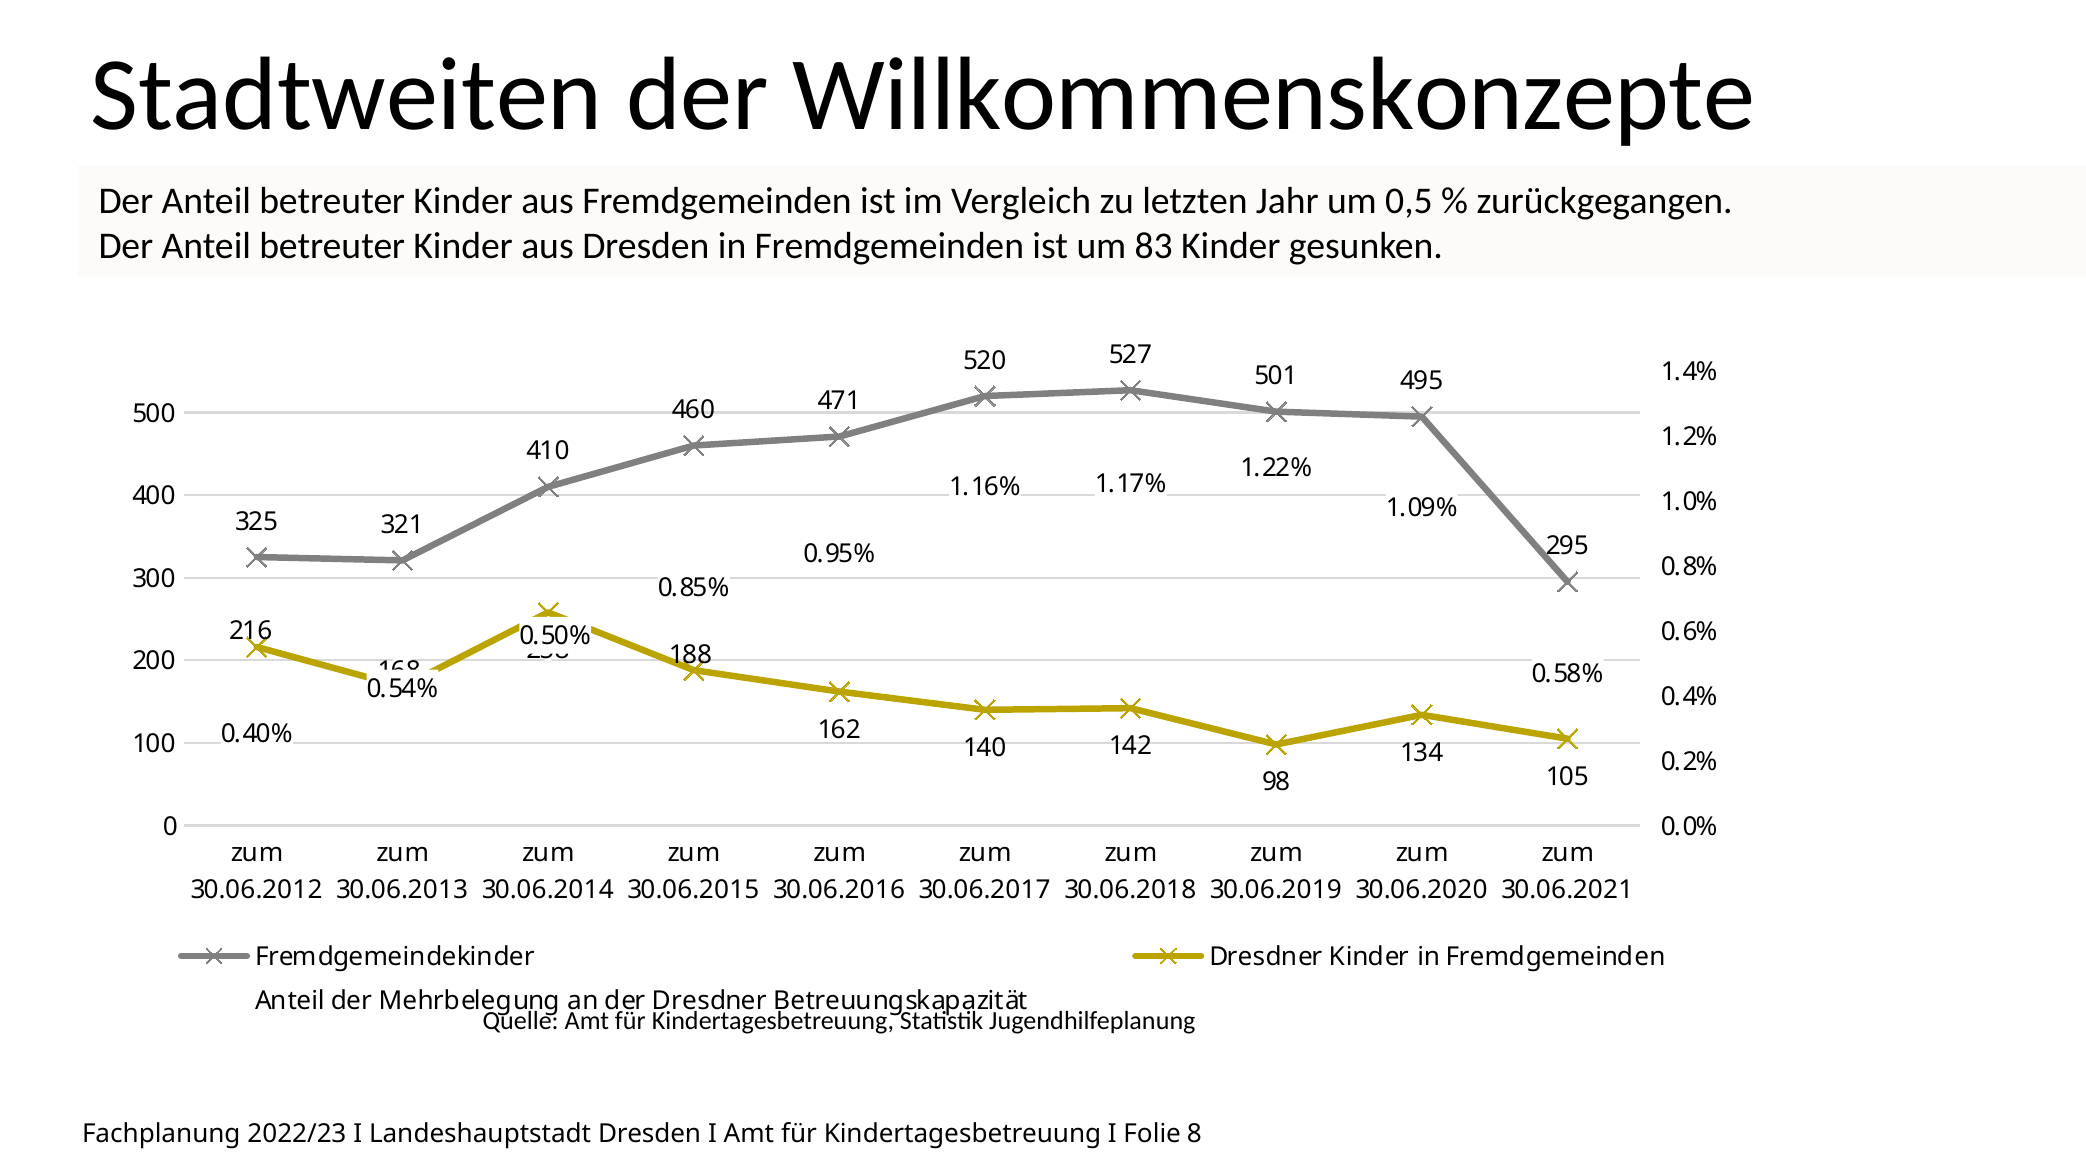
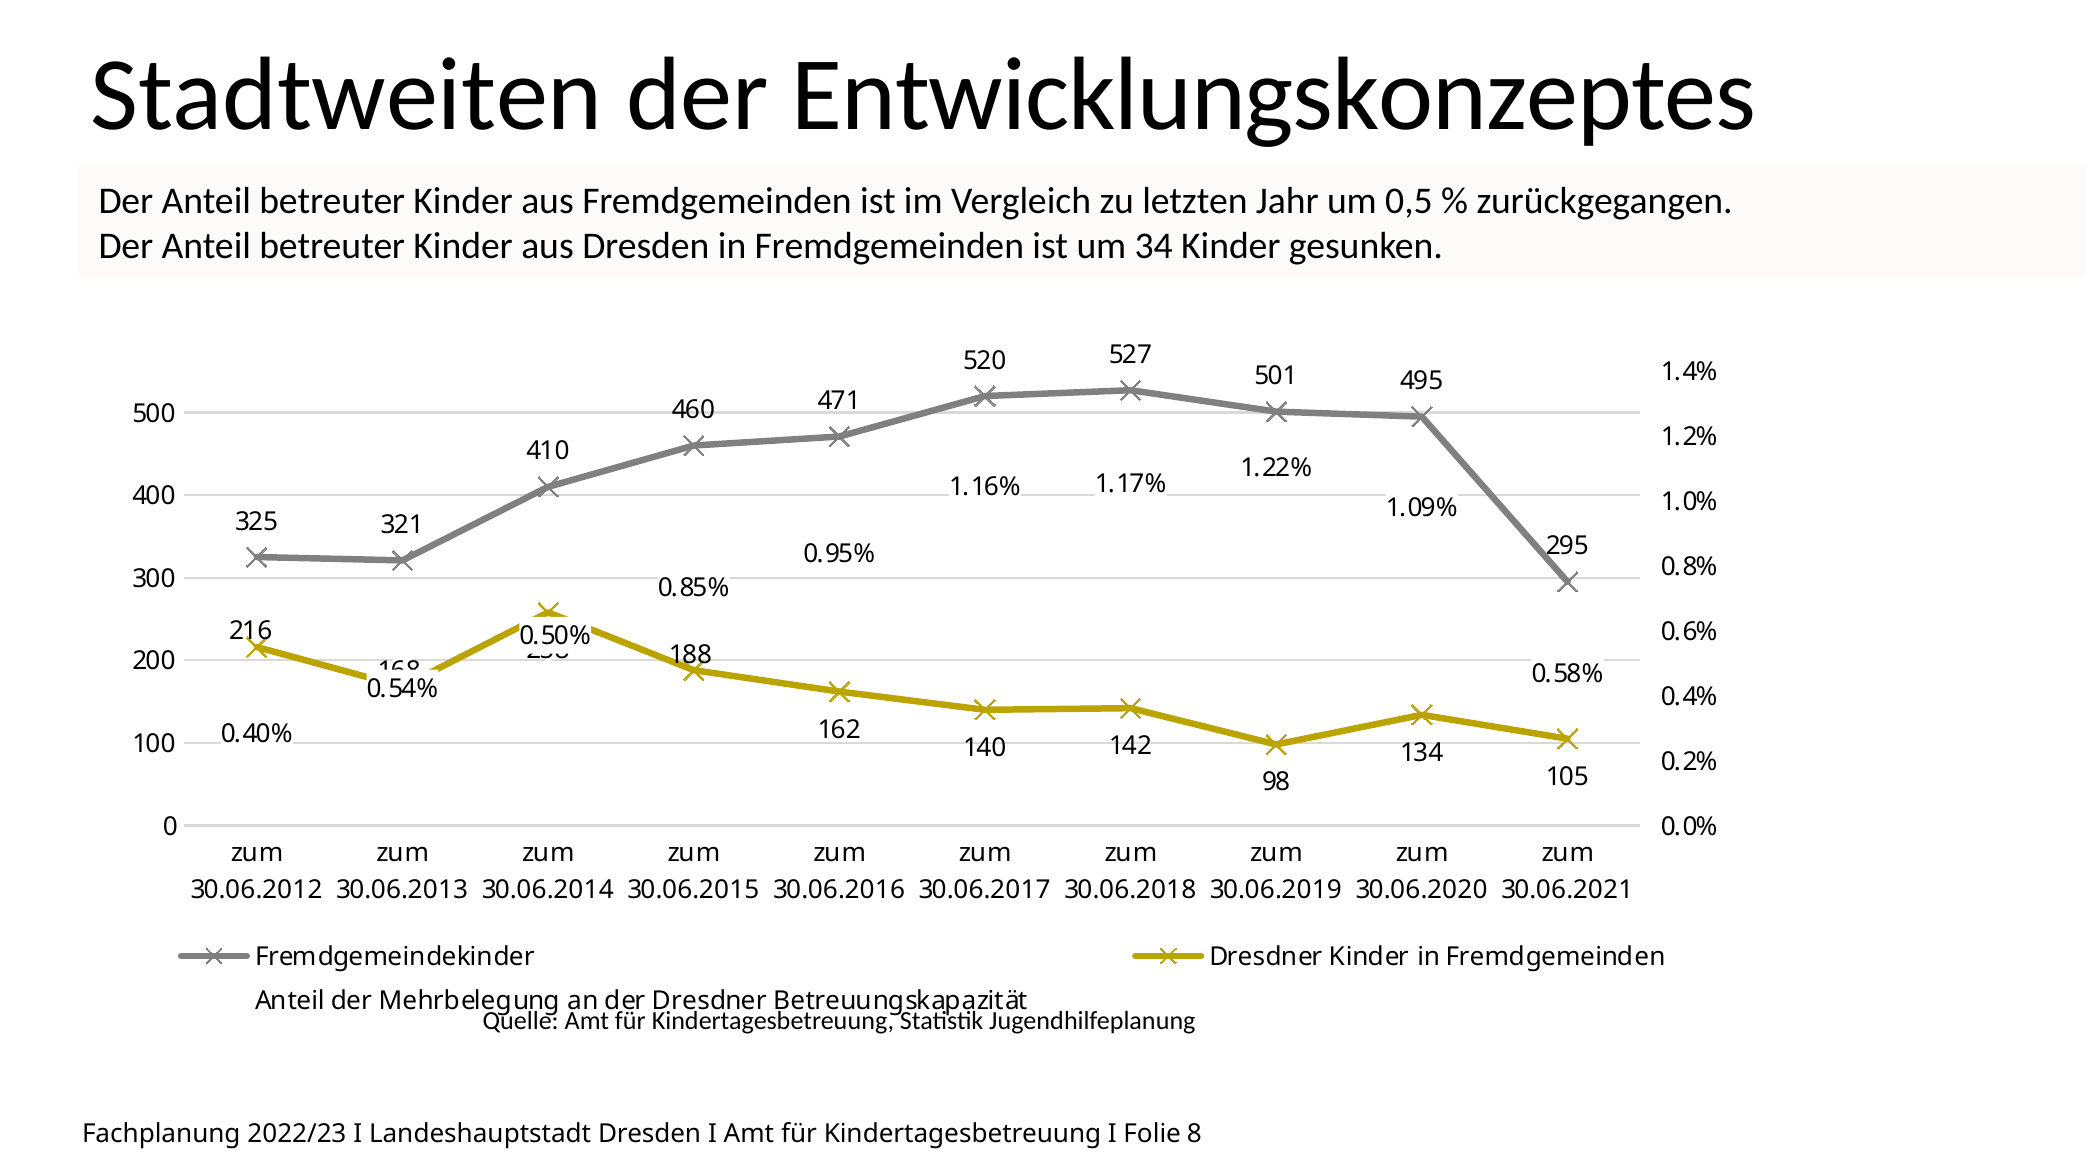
Willkommenskonzepte: Willkommenskonzepte -> Entwicklungskonzeptes (1274, 95)
83: 83 -> 34 (1154, 246)
